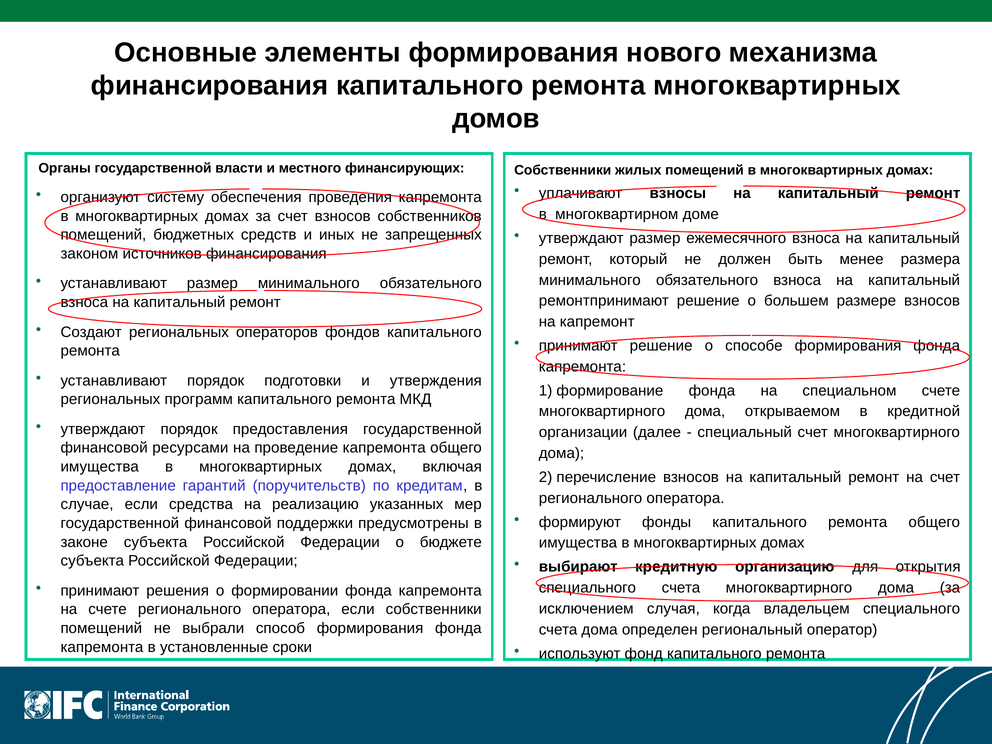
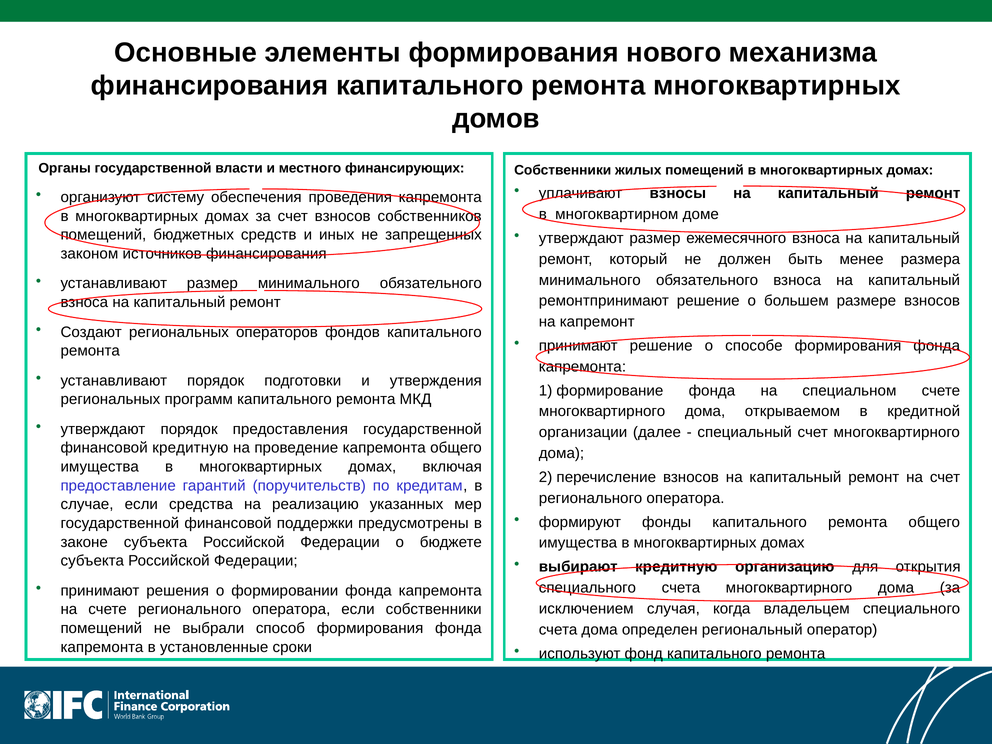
финансовой ресурсами: ресурсами -> кредитную (190, 448)
